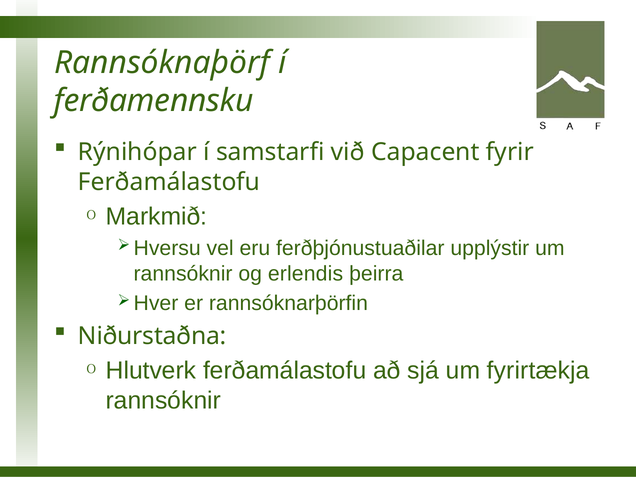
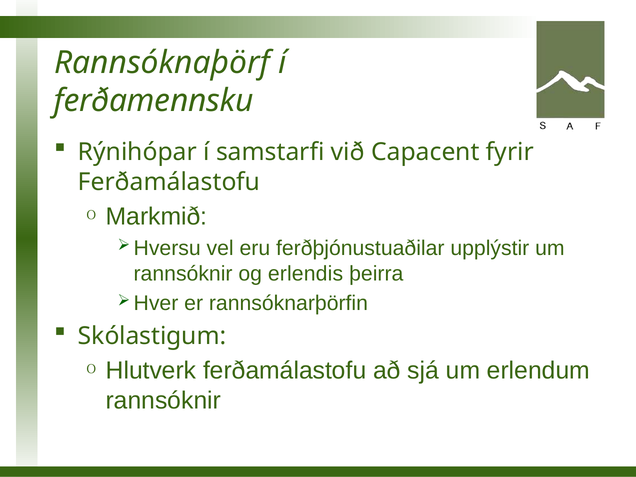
Niðurstaðna: Niðurstaðna -> Skólastigum (152, 336)
fyrirtækja: fyrirtækja -> erlendum (538, 371)
